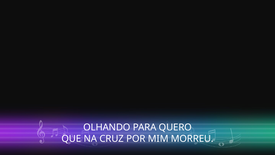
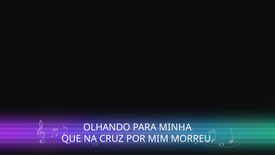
QUERO: QUERO -> MINHA (175, 127)
